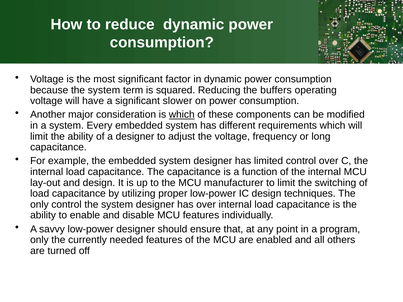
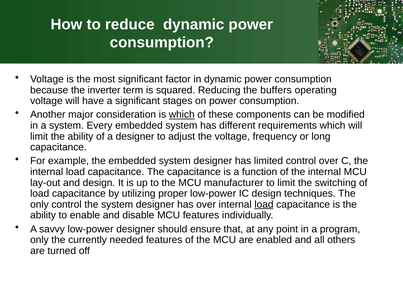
because the system: system -> inverter (104, 90)
slower: slower -> stages (178, 101)
load underline: none -> present (264, 205)
